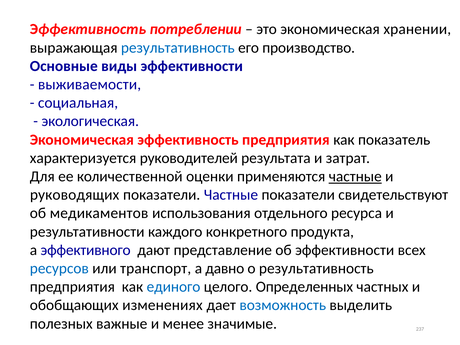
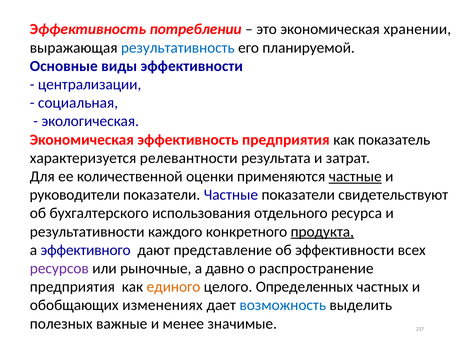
производство: производство -> планируемой (309, 48)
выживаемости: выживаемости -> централизации (90, 84)
руководителей: руководителей -> релевантности (189, 158)
руководящих: руководящих -> руководители (75, 195)
медикаментов: медикаментов -> бухгалтерского (99, 213)
продукта underline: none -> present (322, 232)
ресурсов colour: blue -> purple (59, 268)
транспорт: транспорт -> рыночные (156, 268)
о результативность: результативность -> распространение (316, 268)
единого colour: blue -> orange (174, 287)
